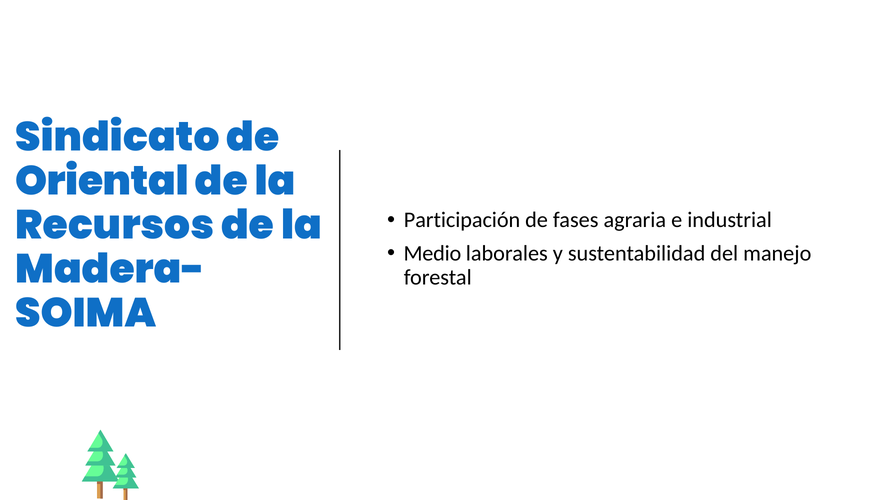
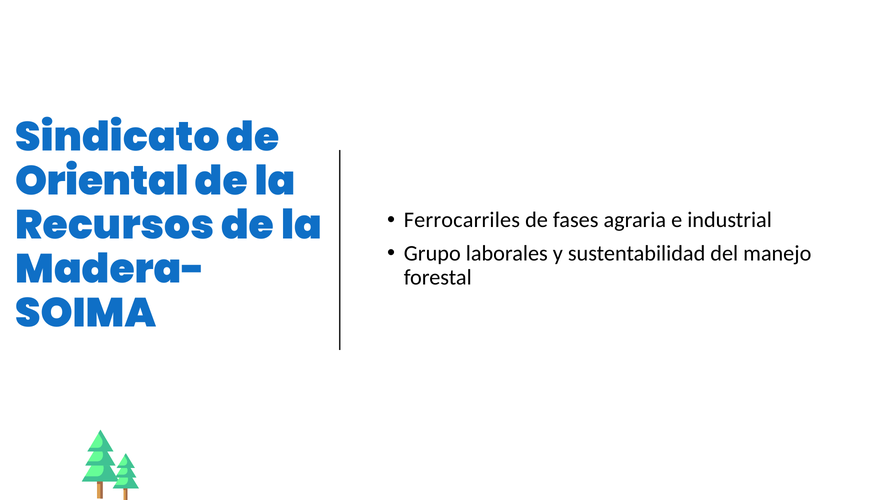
Participación: Participación -> Ferrocarriles (462, 220)
Medio: Medio -> Grupo (432, 254)
